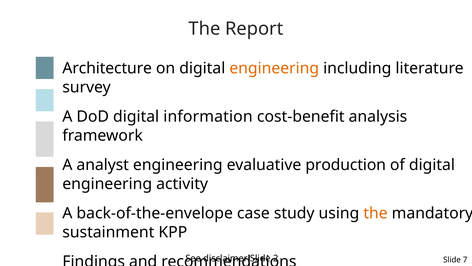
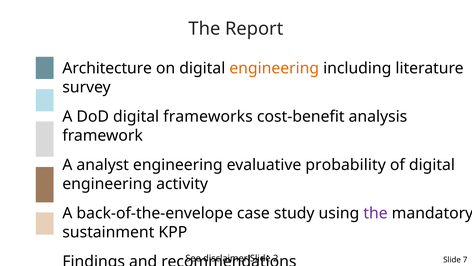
information: information -> frameworks (208, 116)
production: production -> probability (346, 165)
the colour: orange -> purple (376, 213)
